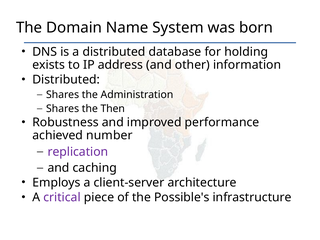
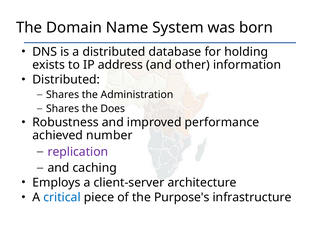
Then: Then -> Does (113, 109)
critical colour: purple -> blue (62, 197)
Possible's: Possible's -> Purpose's (182, 197)
